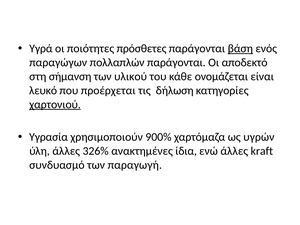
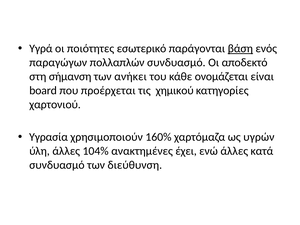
πρόσθετες: πρόσθετες -> εσωτερικό (142, 49)
πολλαπλών παράγονται: παράγονται -> συνδυασμό (176, 63)
υλικού: υλικού -> ανήκει (131, 76)
λευκό: λευκό -> board (43, 90)
δήλωση: δήλωση -> χημικού (175, 90)
χαρτονιού underline: present -> none (55, 104)
900%: 900% -> 160% (158, 137)
326%: 326% -> 104% (96, 151)
ίδια: ίδια -> έχει (186, 151)
kraft: kraft -> κατά (262, 151)
παραγωγή: παραγωγή -> διεύθυνση (135, 165)
